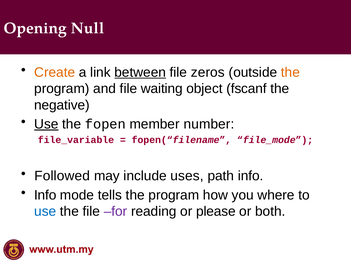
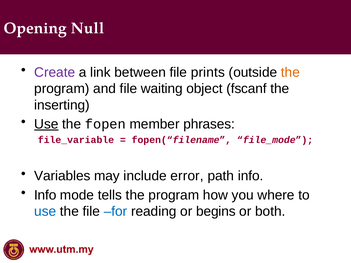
Create colour: orange -> purple (55, 72)
between underline: present -> none (140, 72)
zeros: zeros -> prints (208, 72)
negative: negative -> inserting (62, 105)
number: number -> phrases (209, 124)
Followed: Followed -> Variables (62, 176)
uses: uses -> error (187, 176)
for colour: purple -> blue (116, 212)
please: please -> begins (216, 212)
